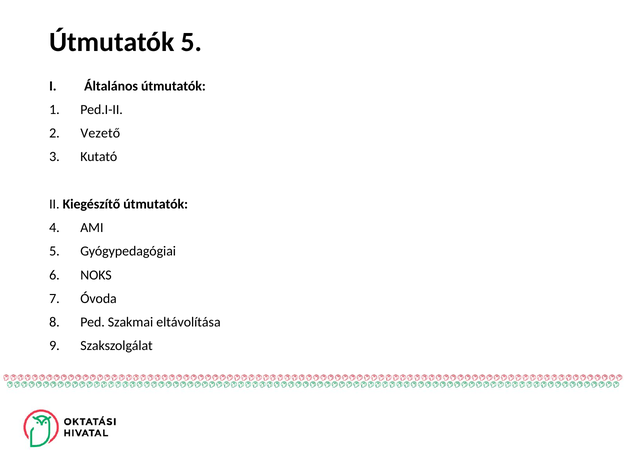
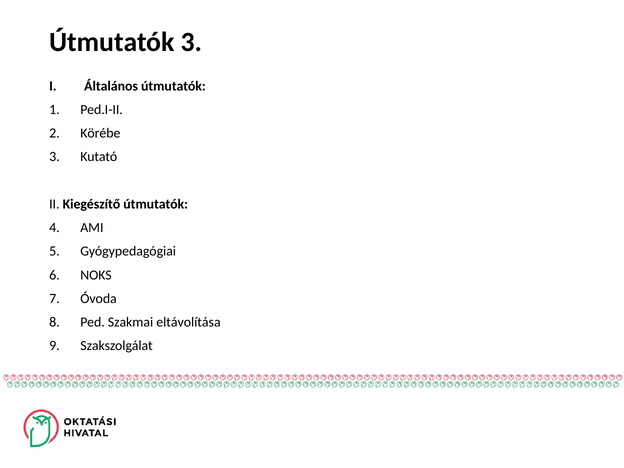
Útmutatók 5: 5 -> 3 (192, 42)
Vezető: Vezető -> Körébe (100, 133)
